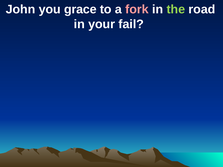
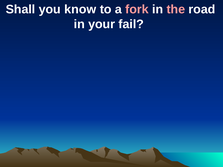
John: John -> Shall (20, 9)
grace: grace -> know (80, 9)
the colour: light green -> pink (176, 9)
